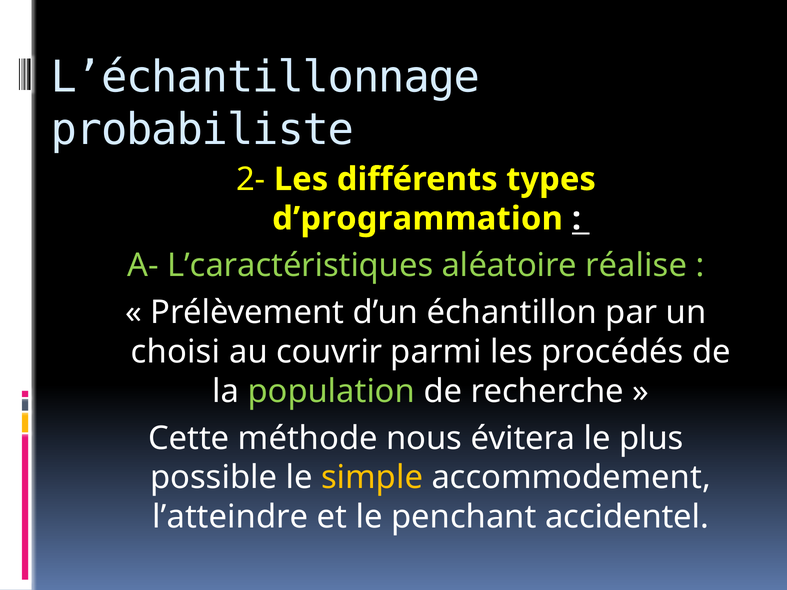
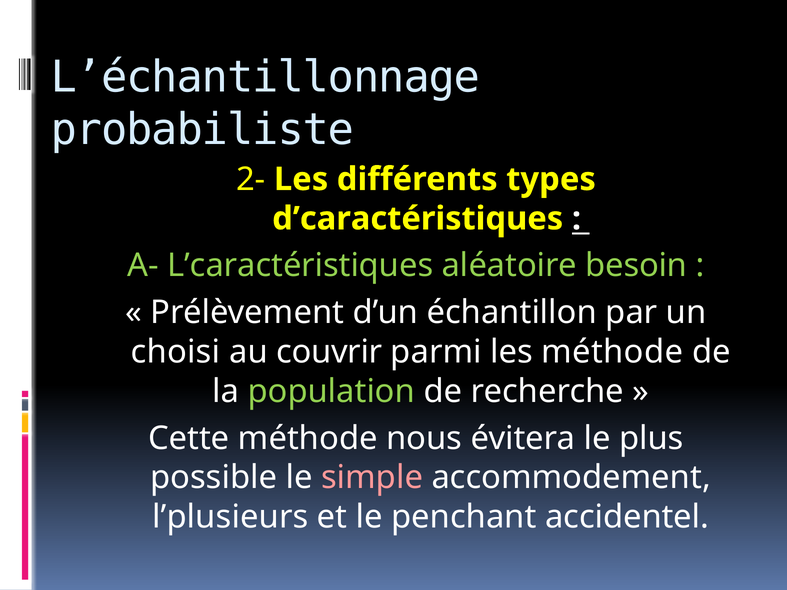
d’programmation: d’programmation -> d’caractéristiques (418, 219)
réalise: réalise -> besoin (636, 266)
les procédés: procédés -> méthode (612, 352)
simple colour: yellow -> pink (372, 478)
l’atteindre: l’atteindre -> l’plusieurs (230, 517)
